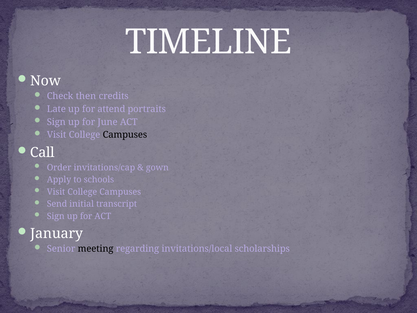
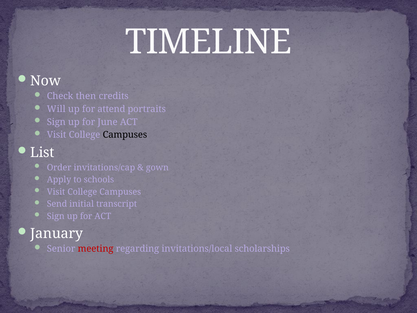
Late: Late -> Will (56, 109)
Call: Call -> List (42, 152)
meeting colour: black -> red (96, 249)
